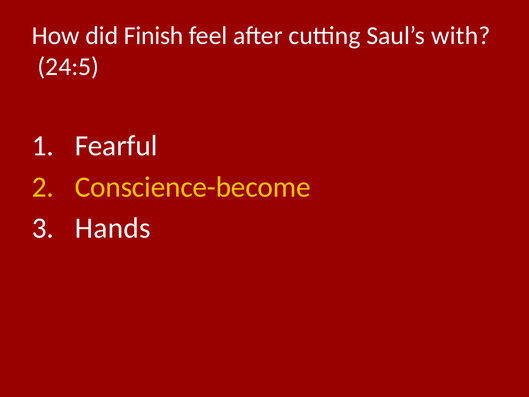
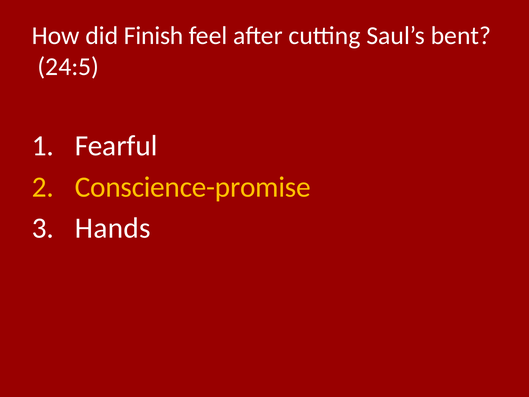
with: with -> bent (461, 36)
Conscience-become: Conscience-become -> Conscience-promise (193, 187)
